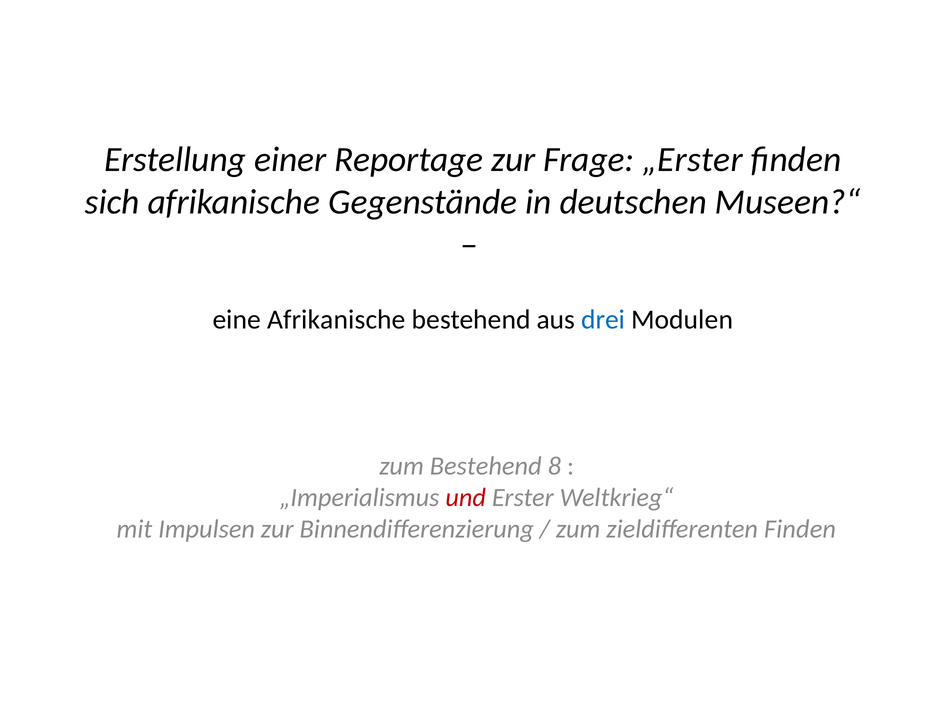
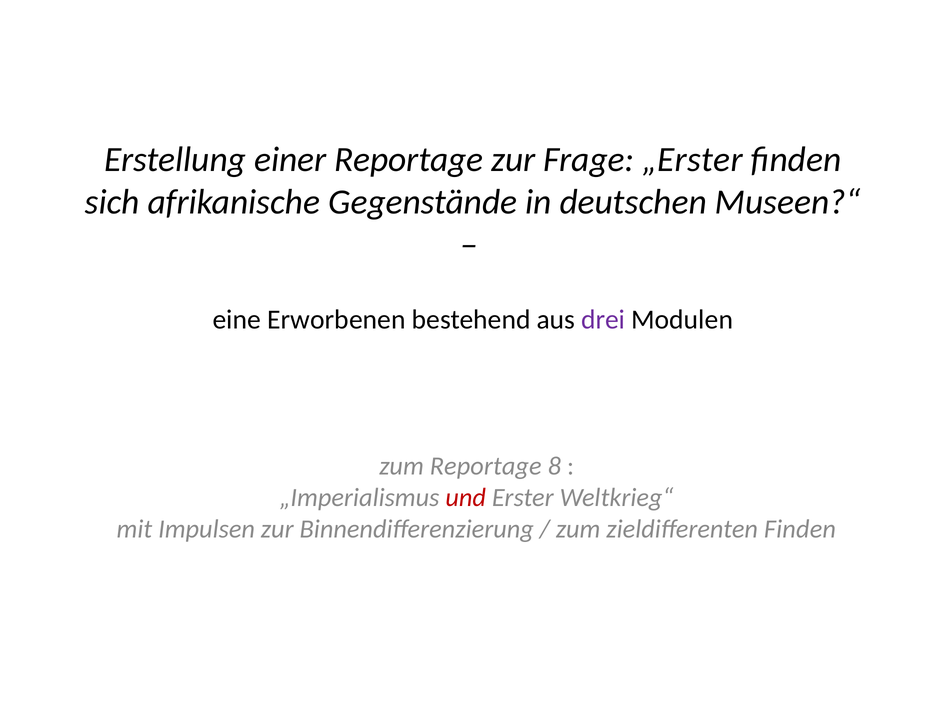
eine Afrikanische: Afrikanische -> Erworbenen (336, 320)
drei colour: blue -> purple (603, 320)
zum Bestehend: Bestehend -> Reportage (486, 467)
